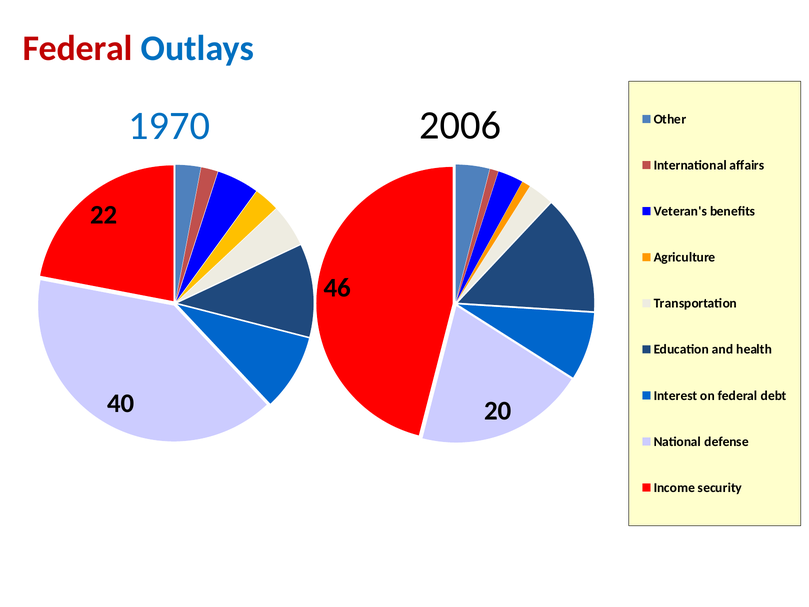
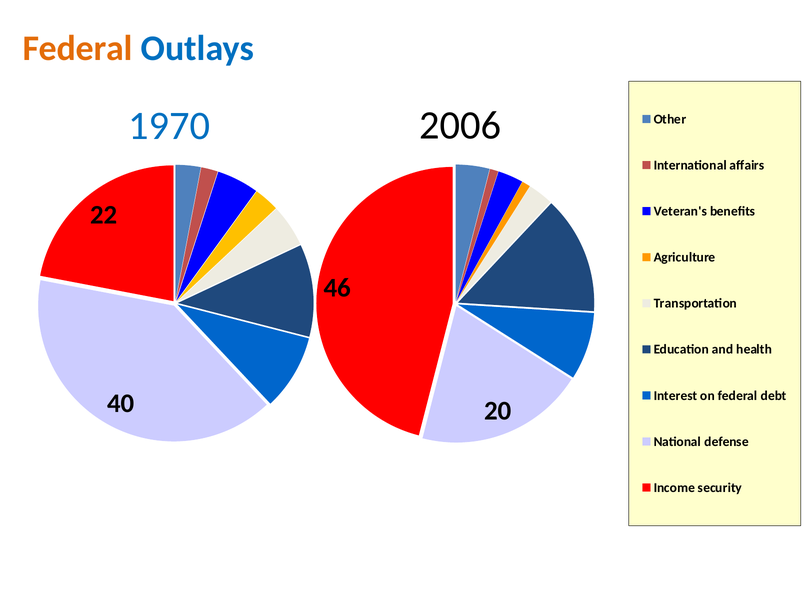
Federal colour: red -> orange (78, 48)
